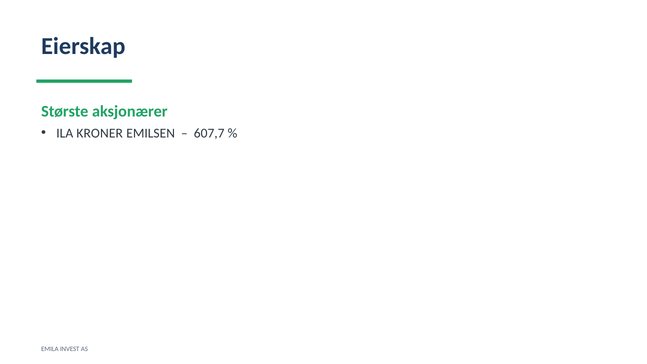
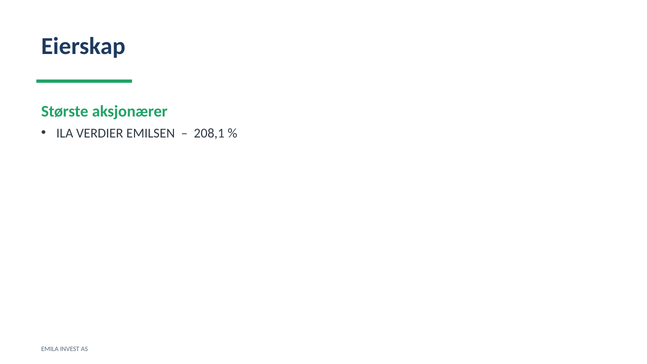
KRONER: KRONER -> VERDIER (100, 133)
607,7: 607,7 -> 208,1 (209, 133)
